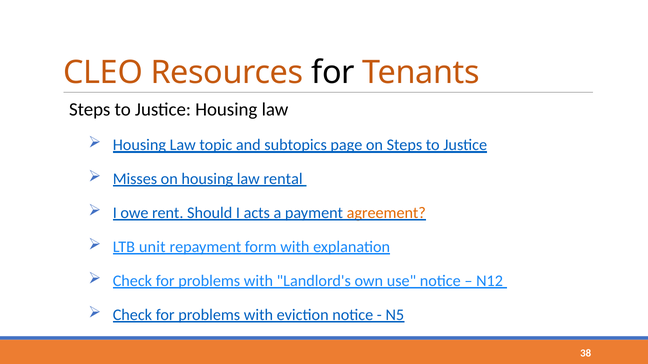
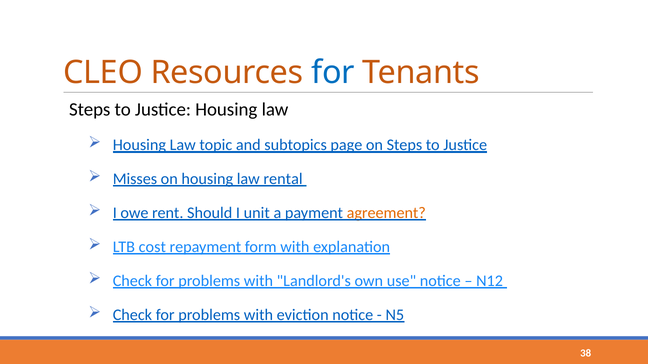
for colour: black -> blue (333, 73)
acts: acts -> unit (257, 213)
unit: unit -> cost (152, 247)
